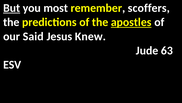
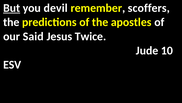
most: most -> devil (56, 8)
apostles underline: present -> none (131, 22)
Knew: Knew -> Twice (90, 36)
63: 63 -> 10 (167, 50)
